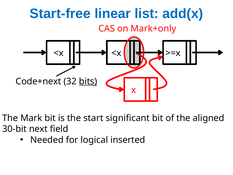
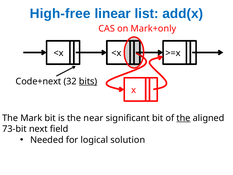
Start-free: Start-free -> High-free (60, 14)
start: start -> near (93, 118)
the underline: none -> present (183, 118)
30-bit: 30-bit -> 73-bit (14, 129)
inserted: inserted -> solution (128, 140)
